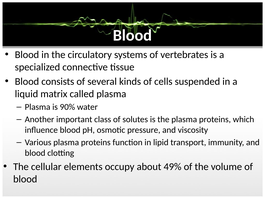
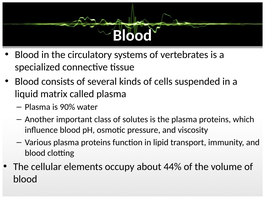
49%: 49% -> 44% (173, 167)
